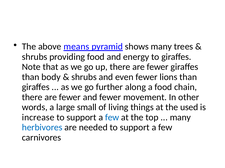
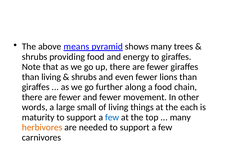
than body: body -> living (51, 77)
used: used -> each (189, 108)
increase: increase -> maturity (38, 118)
herbivores colour: blue -> orange (42, 128)
